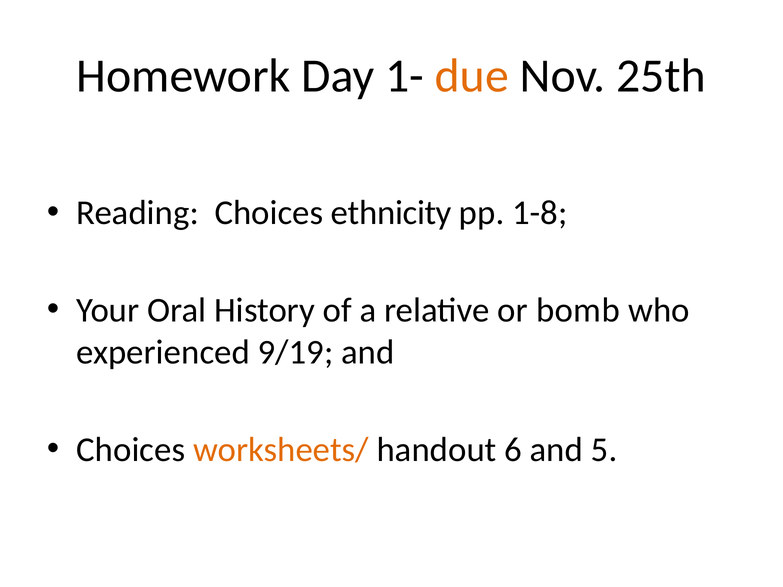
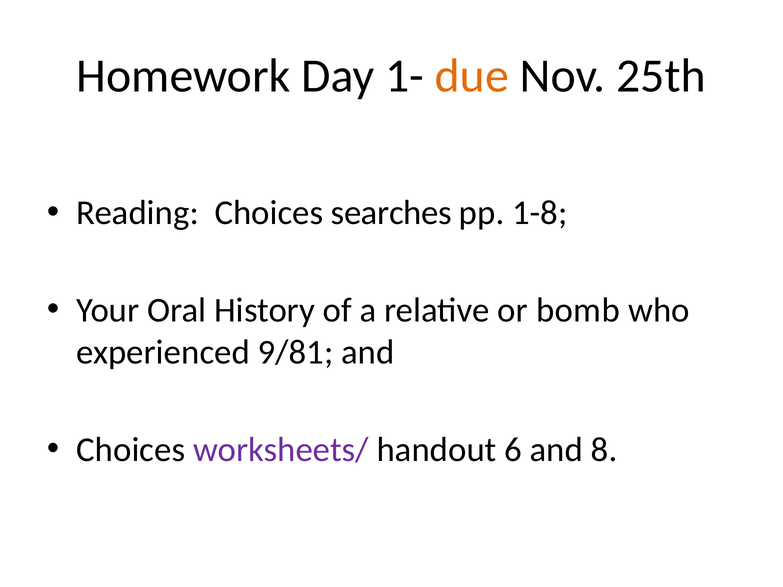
ethnicity: ethnicity -> searches (391, 213)
9/19: 9/19 -> 9/81 (296, 352)
worksheets/ colour: orange -> purple (281, 450)
5: 5 -> 8 (604, 450)
